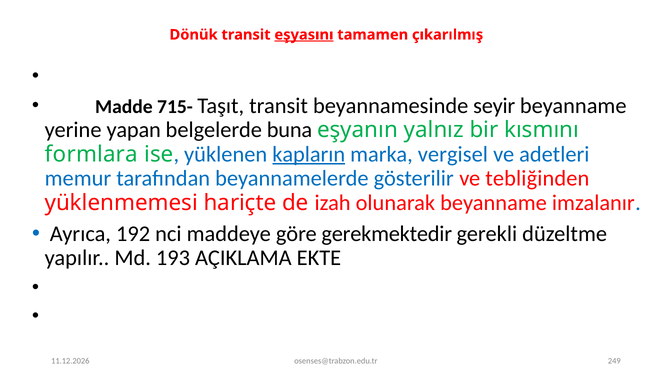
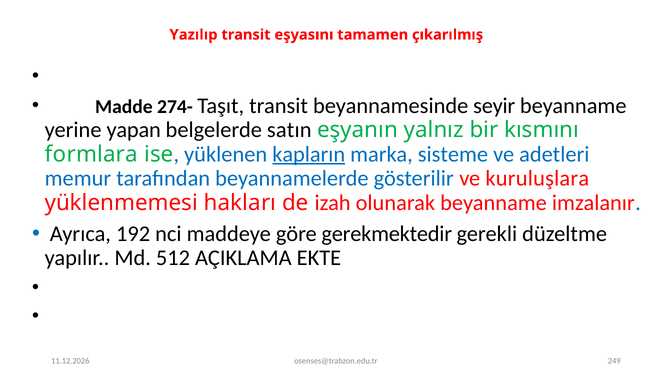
Dönük: Dönük -> Yazılıp (194, 35)
eşyasını underline: present -> none (304, 35)
715-: 715- -> 274- (175, 107)
buna: buna -> satın (289, 130)
vergisel: vergisel -> sisteme (453, 154)
tebliğinden: tebliğinden -> kuruluşlara (537, 178)
hariçte: hariçte -> hakları (240, 203)
193: 193 -> 512 (173, 258)
